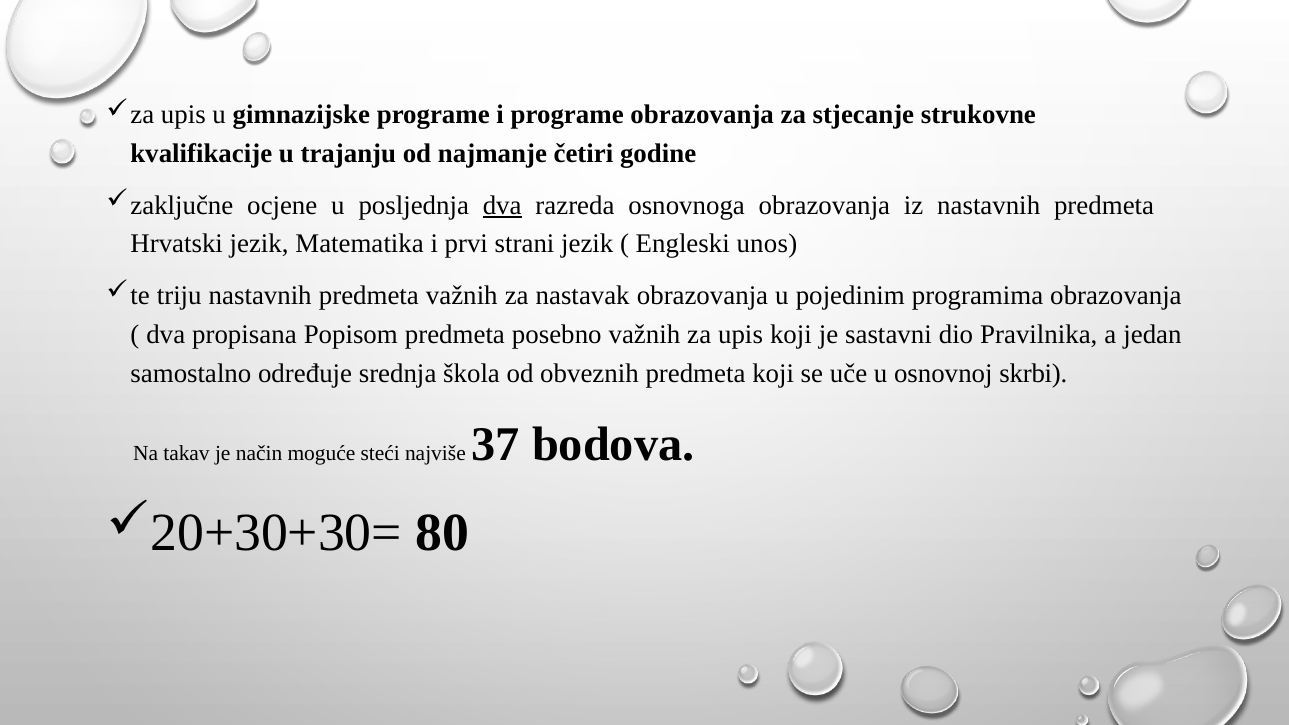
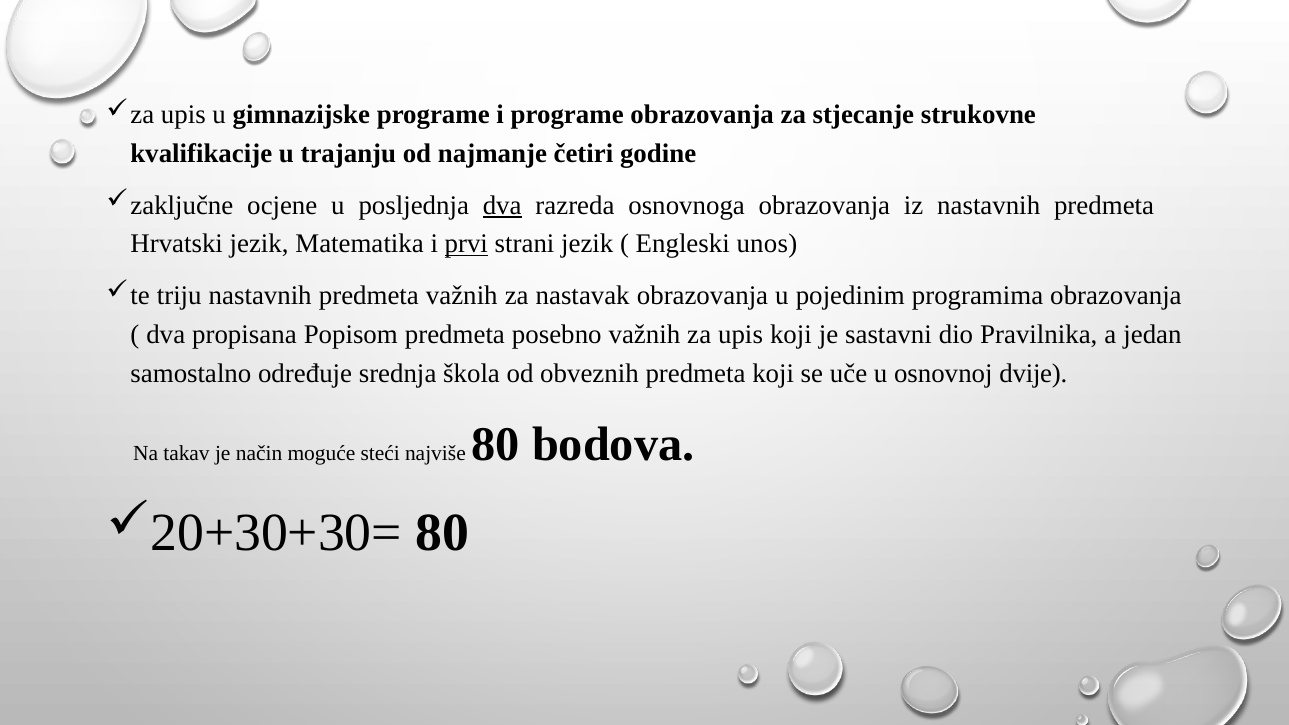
prvi underline: none -> present (466, 244)
skrbi: skrbi -> dvije (1033, 373)
najviše 37: 37 -> 80 (496, 445)
